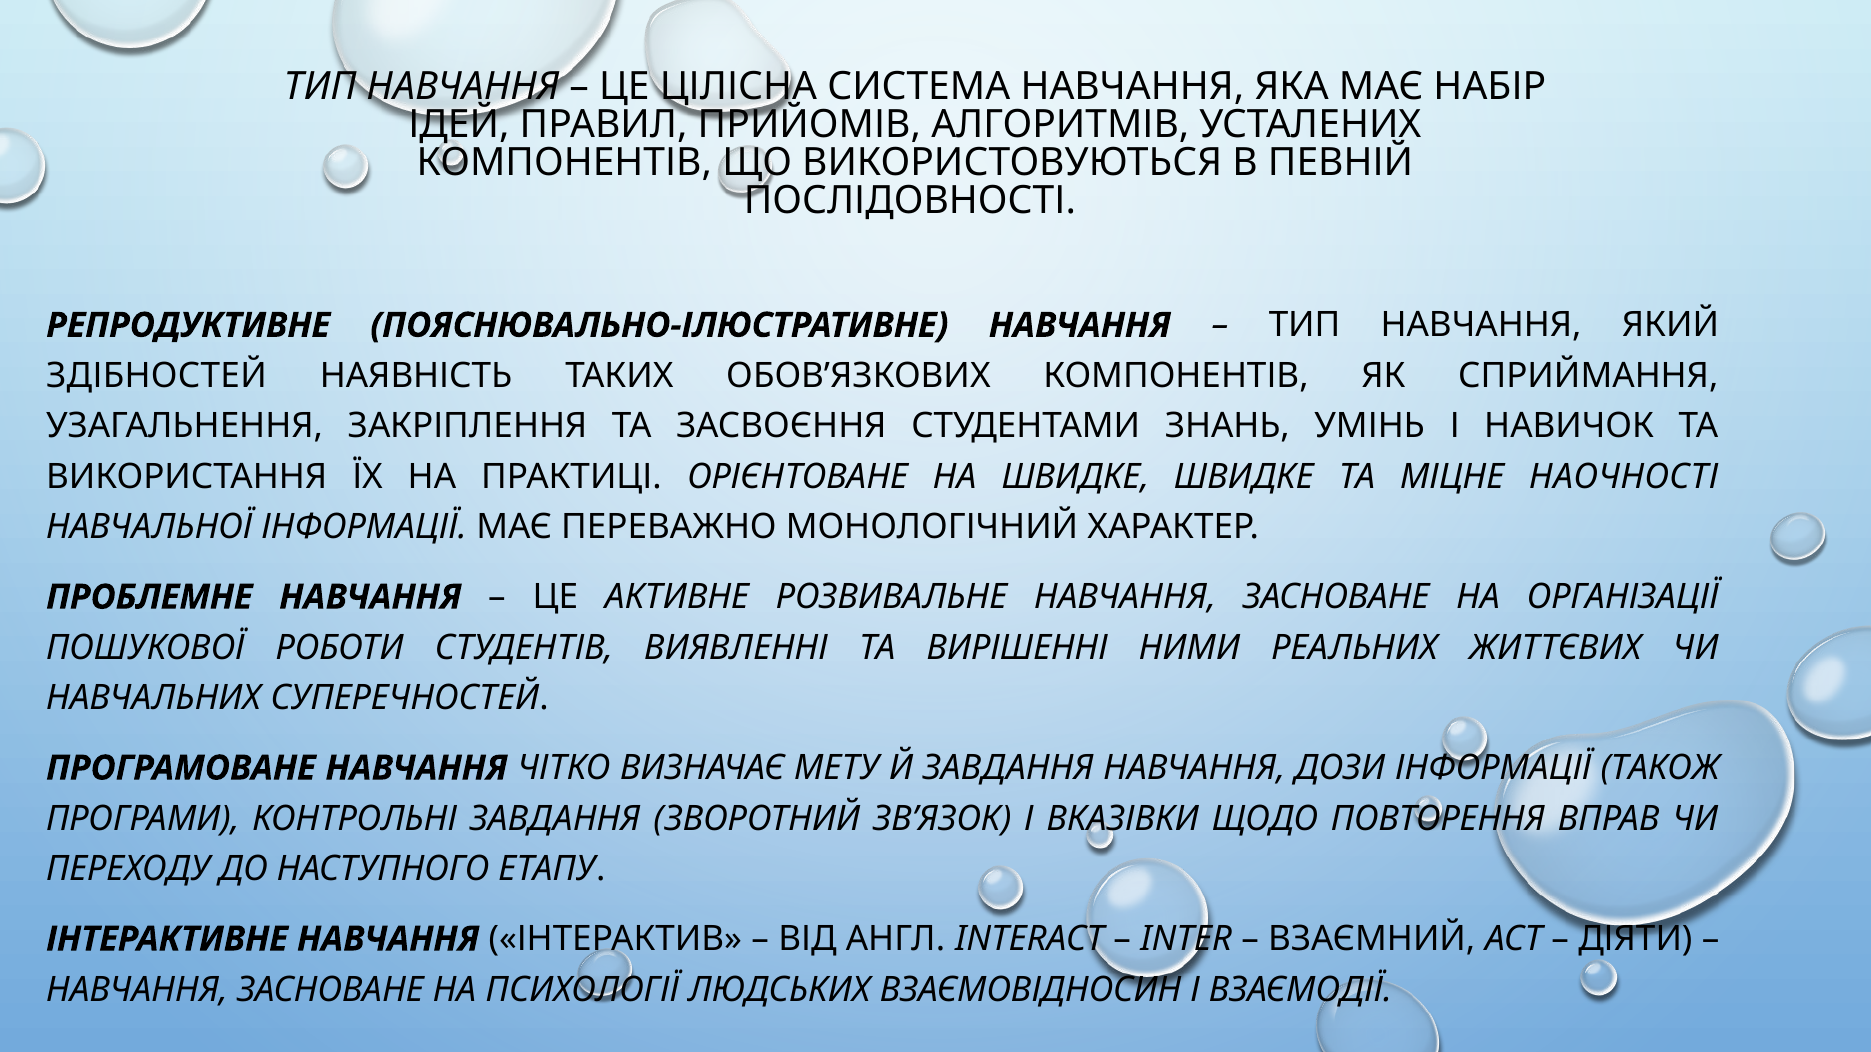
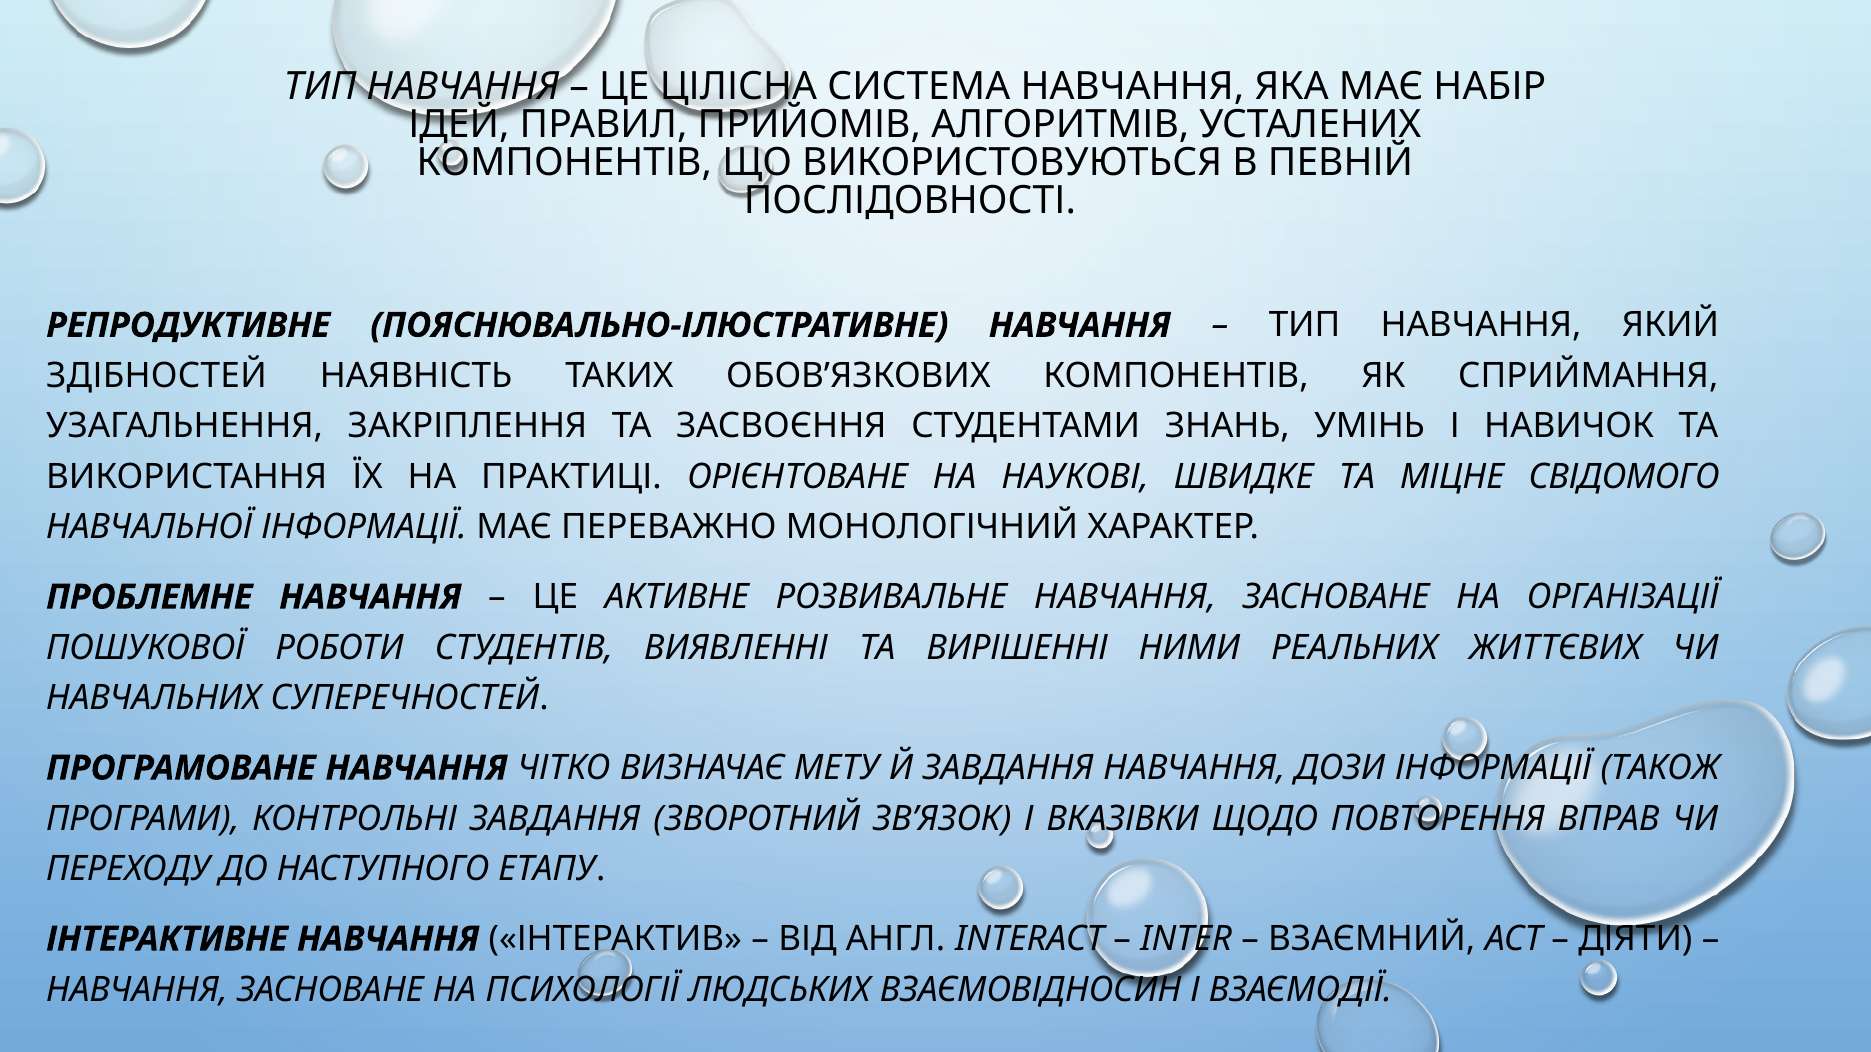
НА ШВИДКЕ: ШВИДКЕ -> НАУКОВІ (1075, 477)
НАОЧНОСТІ: НАОЧНОСТІ -> СВІДОМОГО (1624, 477)
